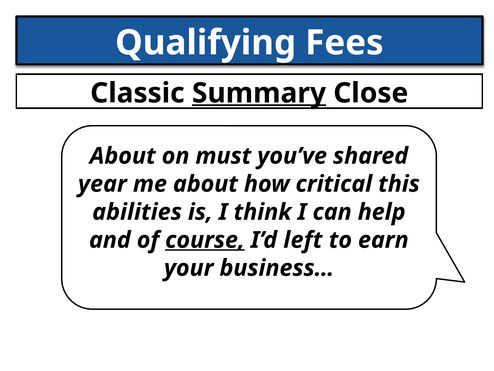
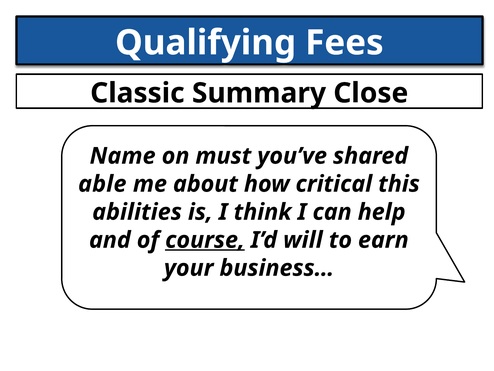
Summary underline: present -> none (259, 93)
About: About -> Name (123, 156)
year: year -> able (102, 184)
left: left -> will (303, 240)
